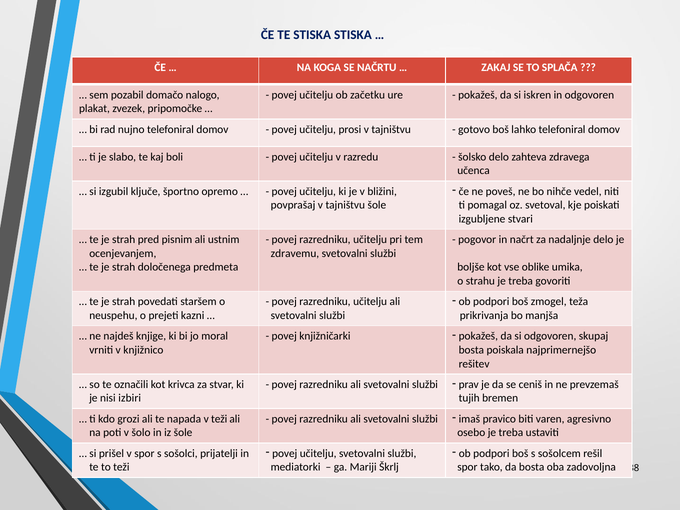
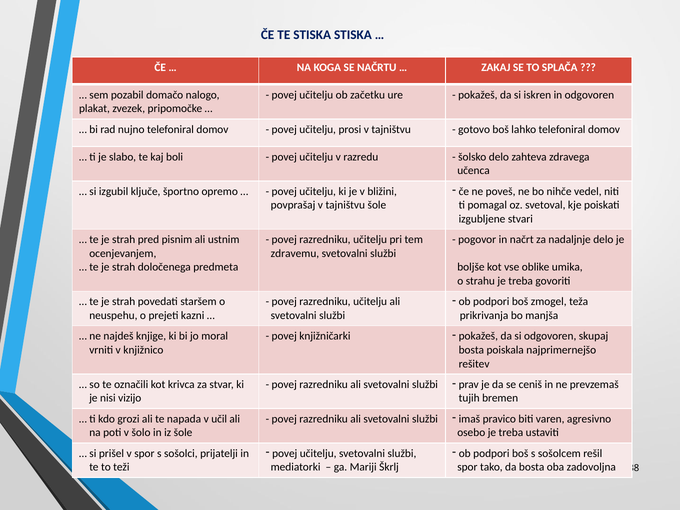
izbiri: izbiri -> vizijo (130, 398)
v teži: teži -> učil (219, 419)
